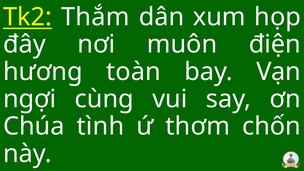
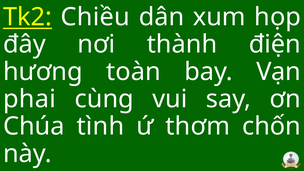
Thắm: Thắm -> Chiều (95, 17)
muôn: muôn -> thành (182, 44)
ngợi: ngợi -> phai (29, 99)
